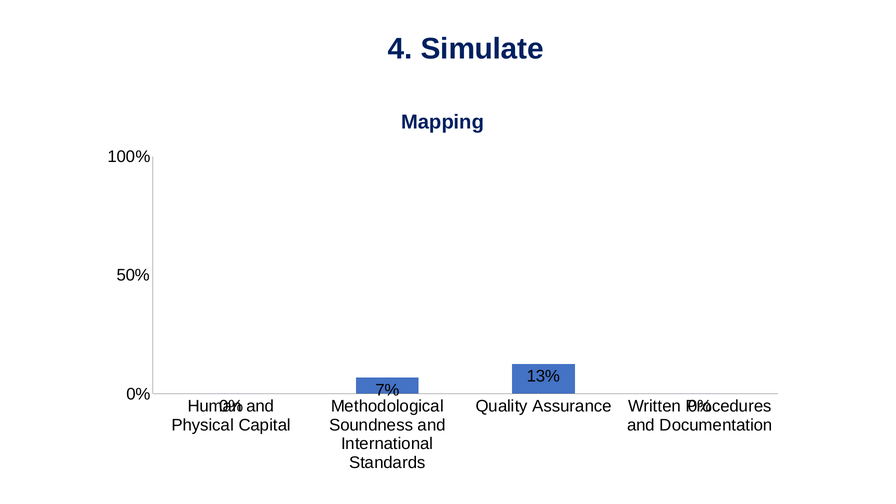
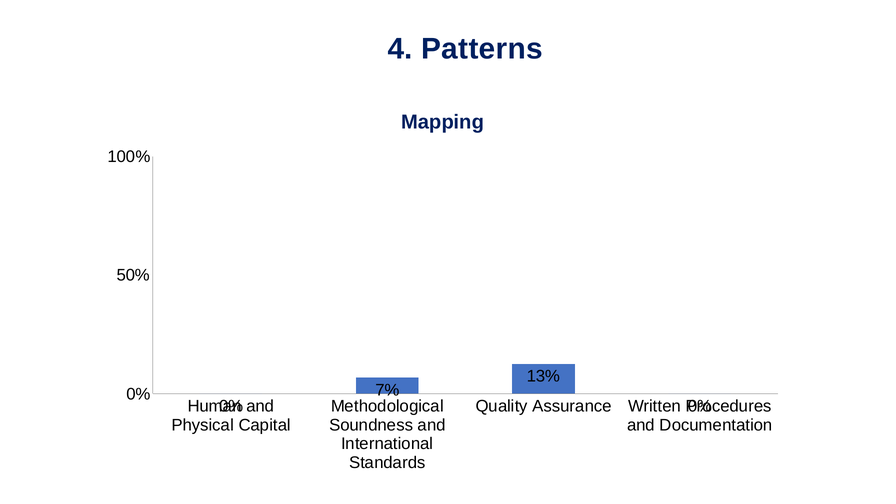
Simulate: Simulate -> Patterns (482, 49)
